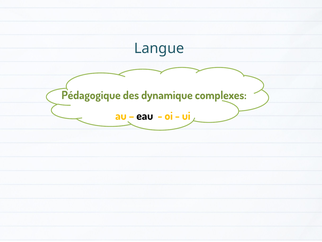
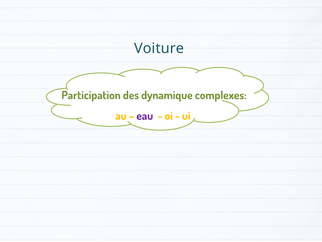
Langue: Langue -> Voiture (159, 48)
Pédagogique: Pédagogique -> Participation (91, 95)
eau colour: black -> purple (145, 116)
